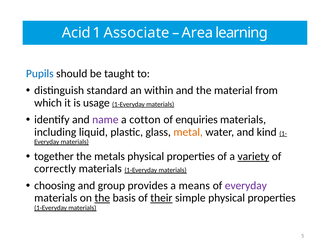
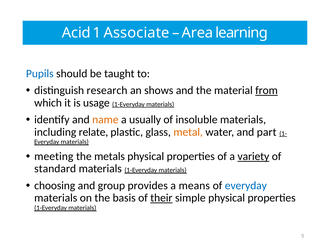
standard: standard -> research (107, 91)
within: within -> shows (159, 91)
from underline: none -> present (267, 91)
name colour: purple -> orange (105, 120)
cotton: cotton -> usually (145, 120)
enquiries: enquiries -> insoluble (197, 120)
liquid: liquid -> relate (93, 132)
kind: kind -> part (267, 132)
together: together -> meeting (54, 157)
correctly: correctly -> standard (55, 169)
everyday colour: purple -> blue (246, 186)
the underline: present -> none (102, 198)
